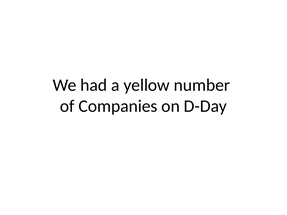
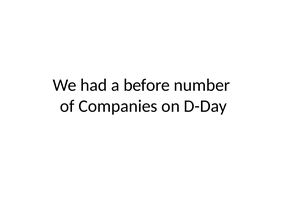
yellow: yellow -> before (147, 85)
